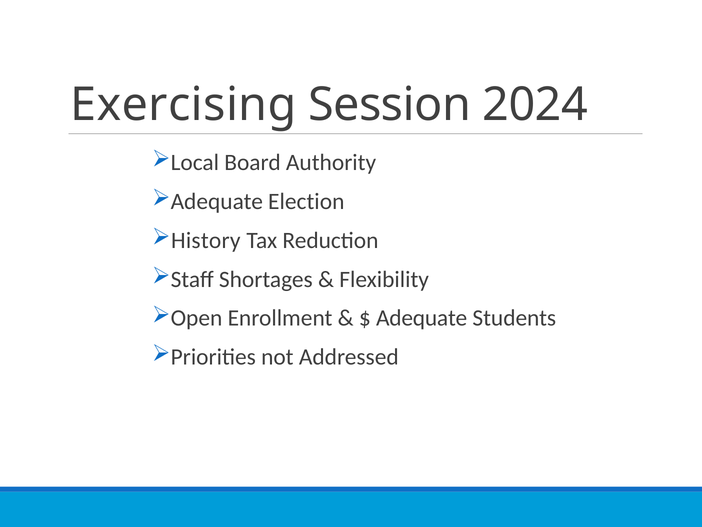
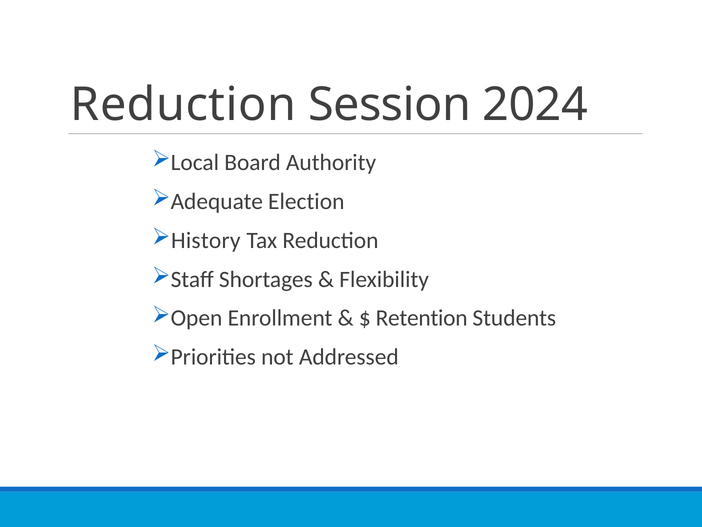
Exercising: Exercising -> Reduction (183, 105)
Adequate: Adequate -> Retention (422, 318)
